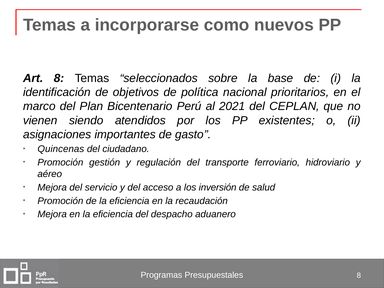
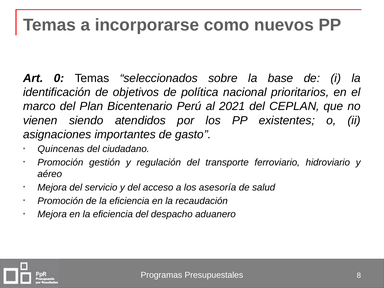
Art 8: 8 -> 0 (59, 78)
inversión: inversión -> asesoría (218, 187)
